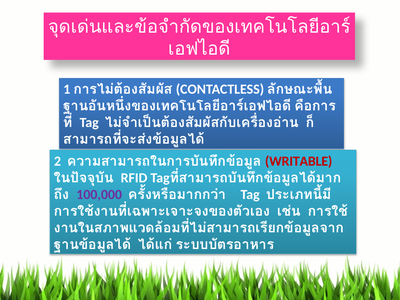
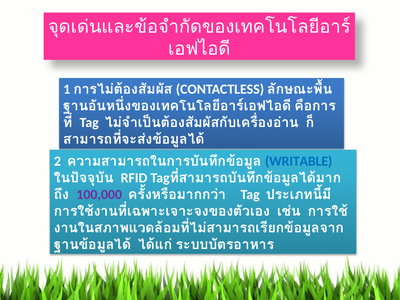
WRITABLE colour: red -> blue (299, 161)
